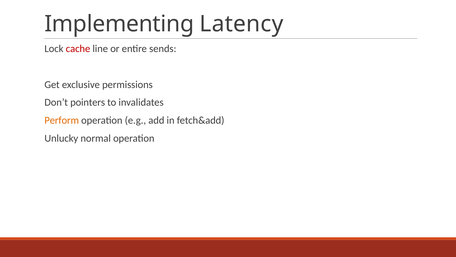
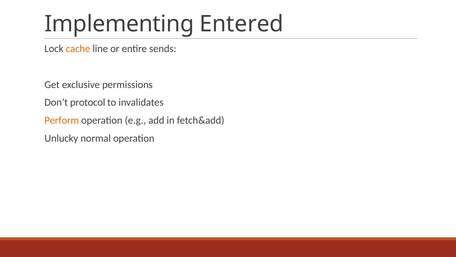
Latency: Latency -> Entered (242, 24)
cache colour: red -> orange (78, 49)
pointers: pointers -> protocol (88, 102)
